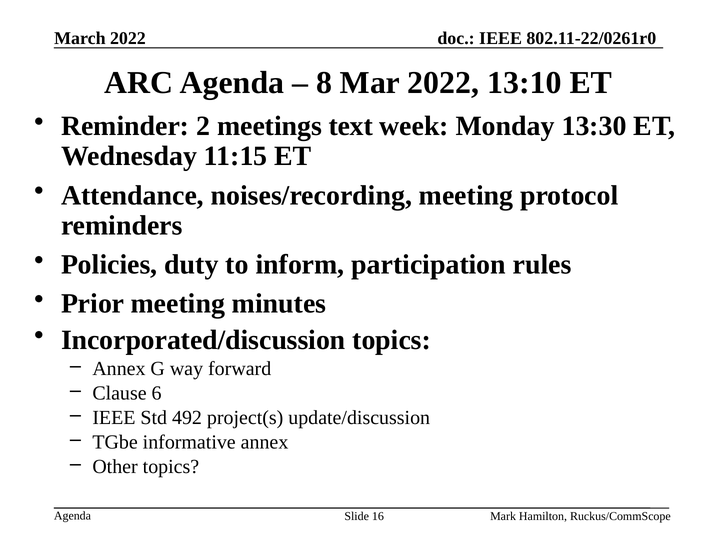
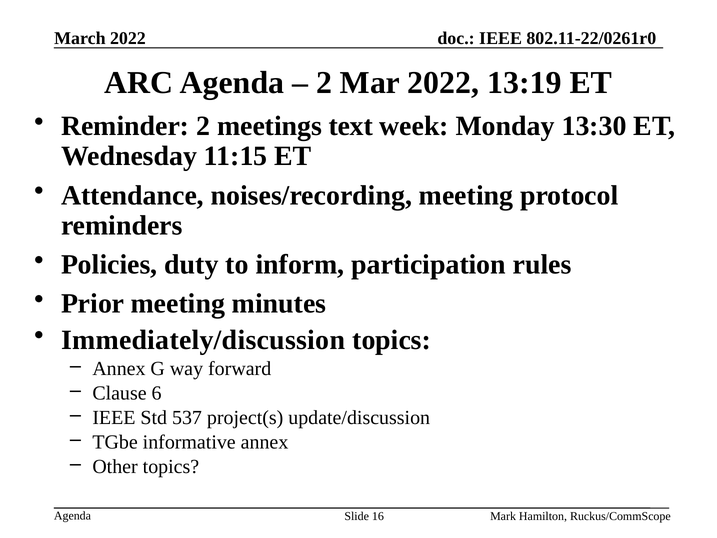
8: 8 -> 2 (324, 83)
13:10: 13:10 -> 13:19 (524, 83)
Incorporated/discussion: Incorporated/discussion -> Immediately/discussion (203, 340)
492: 492 -> 537 (187, 418)
